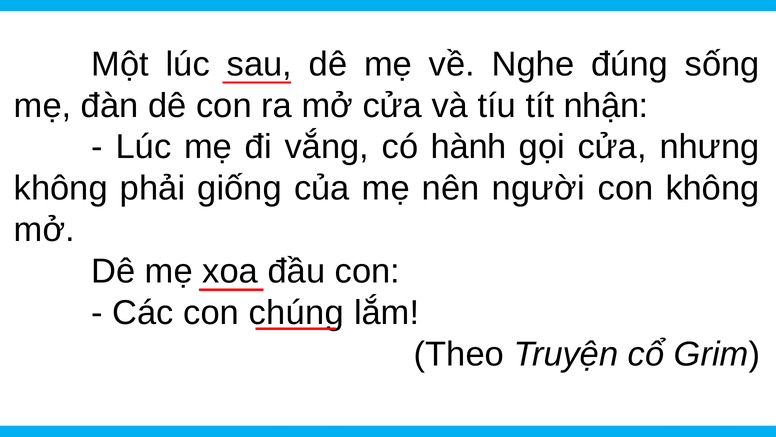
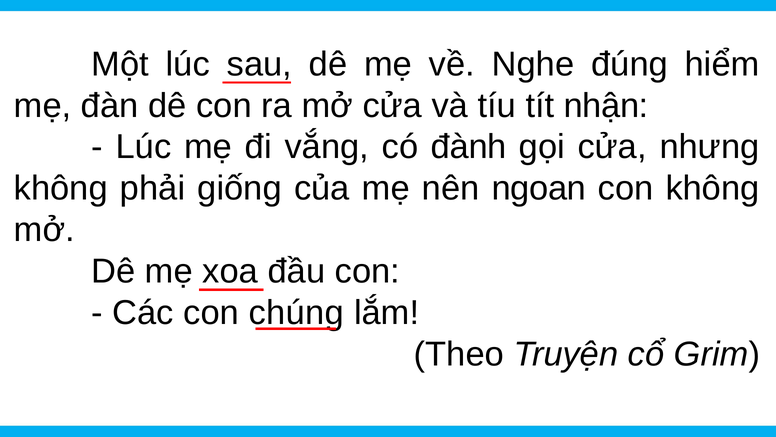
sống: sống -> hiểm (722, 64)
hành: hành -> đành (469, 147)
người: người -> ngoan (539, 188)
